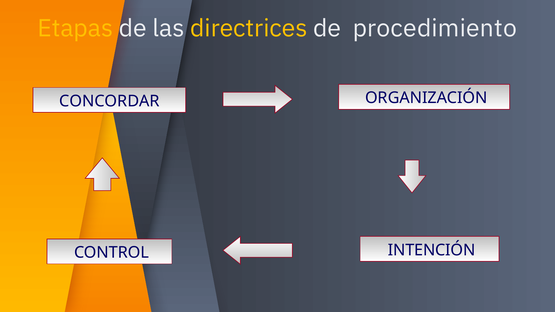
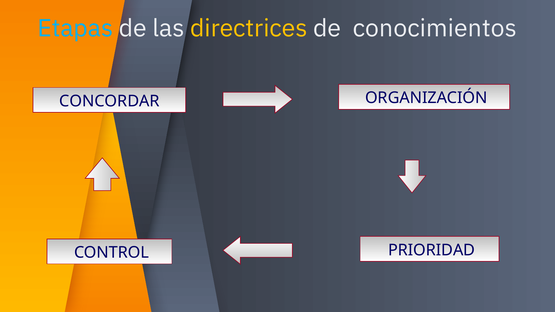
Etapas colour: yellow -> light blue (75, 28)
procedimiento: procedimiento -> conocimientos (435, 28)
INTENCIÓN: INTENCIÓN -> PRIORIDAD (432, 250)
